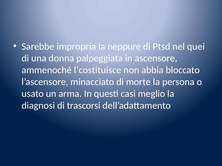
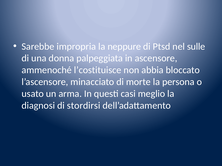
quei: quei -> sulle (196, 47)
trascorsi: trascorsi -> stordirsi (84, 106)
